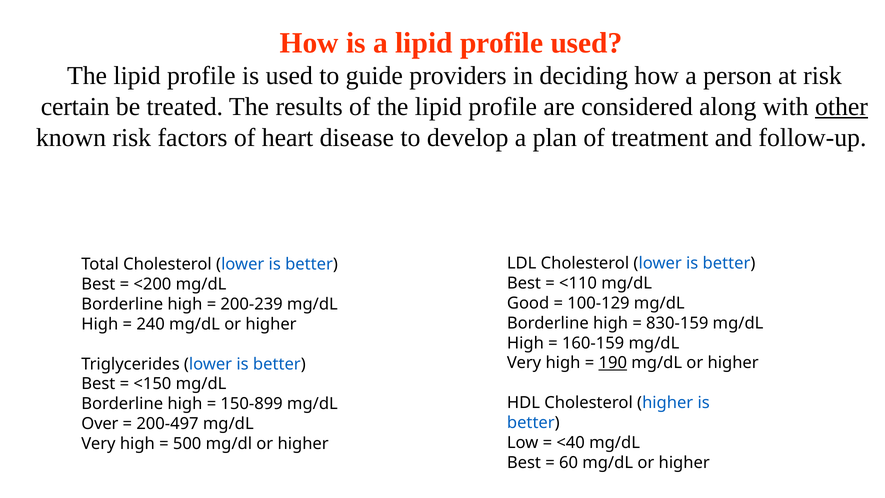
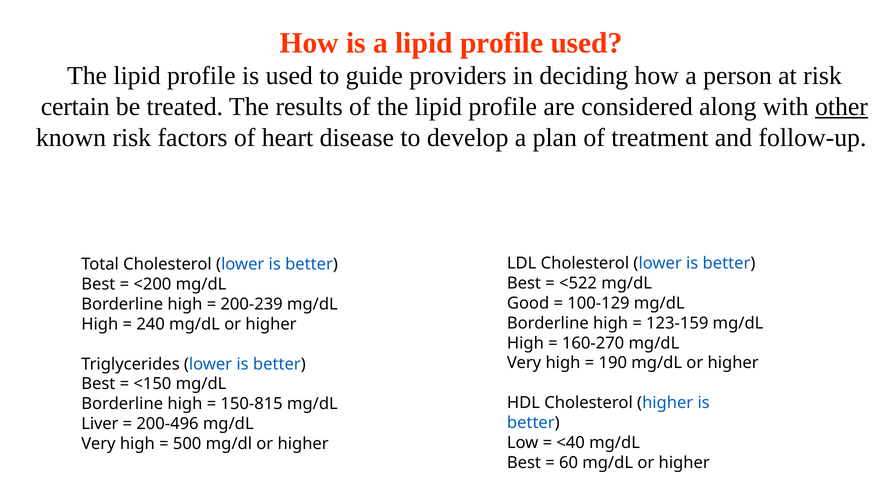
<110: <110 -> <522 (578, 283)
830-159: 830-159 -> 123-159 (677, 323)
160-159: 160-159 -> 160-270 (593, 343)
190 underline: present -> none (613, 363)
150-899: 150-899 -> 150-815 (252, 404)
Over: Over -> Liver (100, 424)
200-497: 200-497 -> 200-496 (167, 424)
